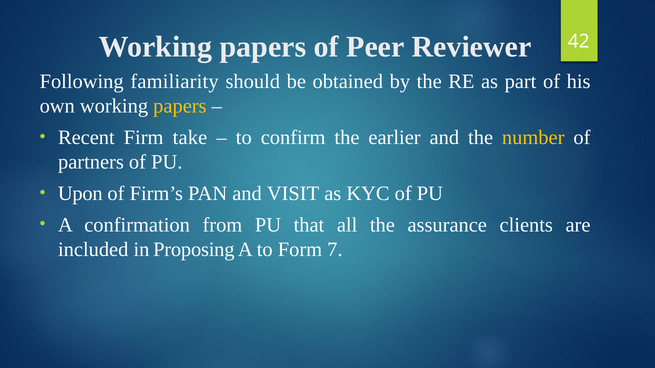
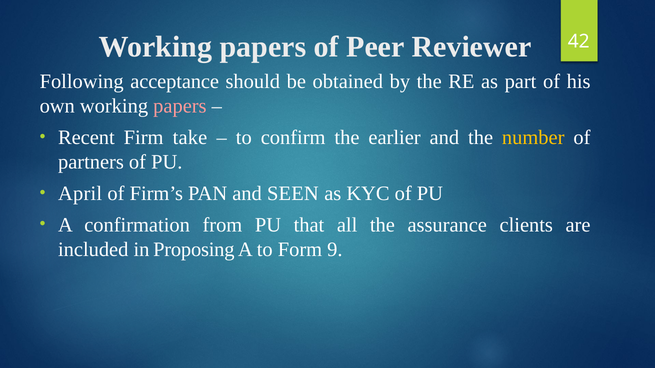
familiarity: familiarity -> acceptance (175, 82)
papers colour: yellow -> pink (180, 106)
Upon: Upon -> April (80, 194)
VISIT: VISIT -> SEEN (293, 194)
7: 7 -> 9 (335, 250)
